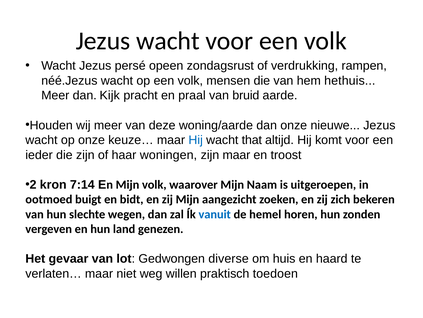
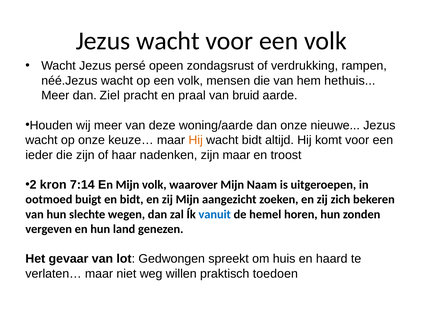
Kijk: Kijk -> Ziel (110, 95)
Hij colour: blue -> orange (196, 140)
wacht that: that -> bidt (252, 140)
woningen: woningen -> nadenken (169, 155)
diverse: diverse -> spreekt (229, 258)
